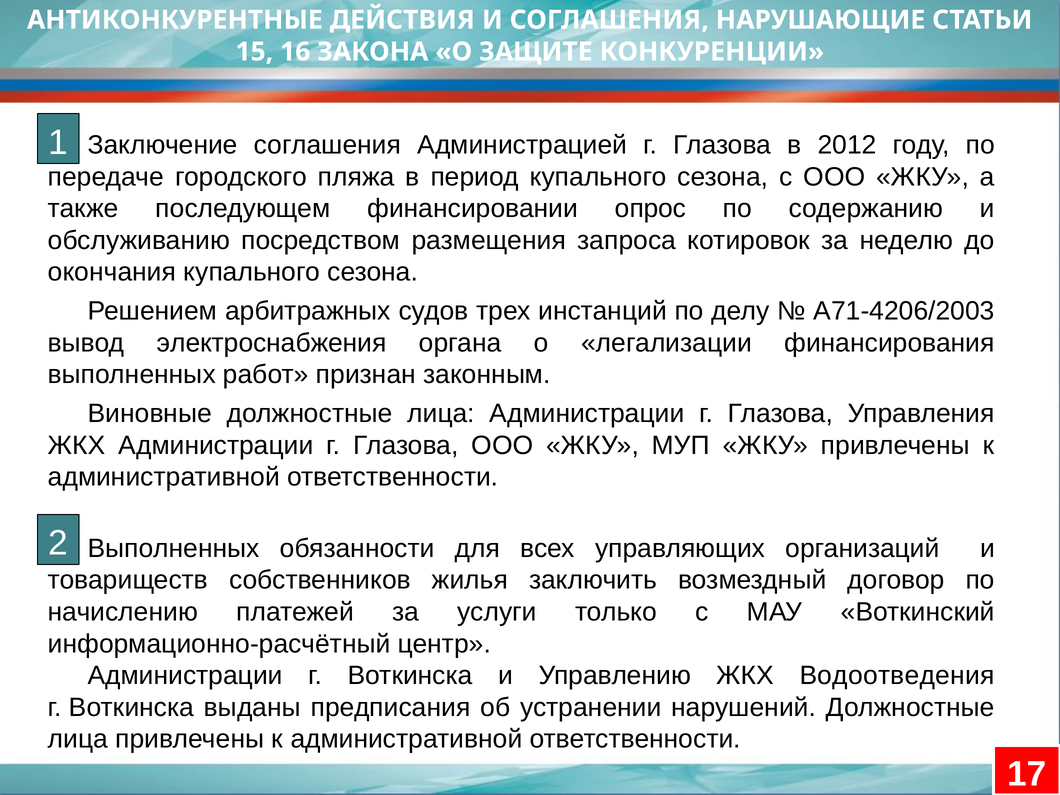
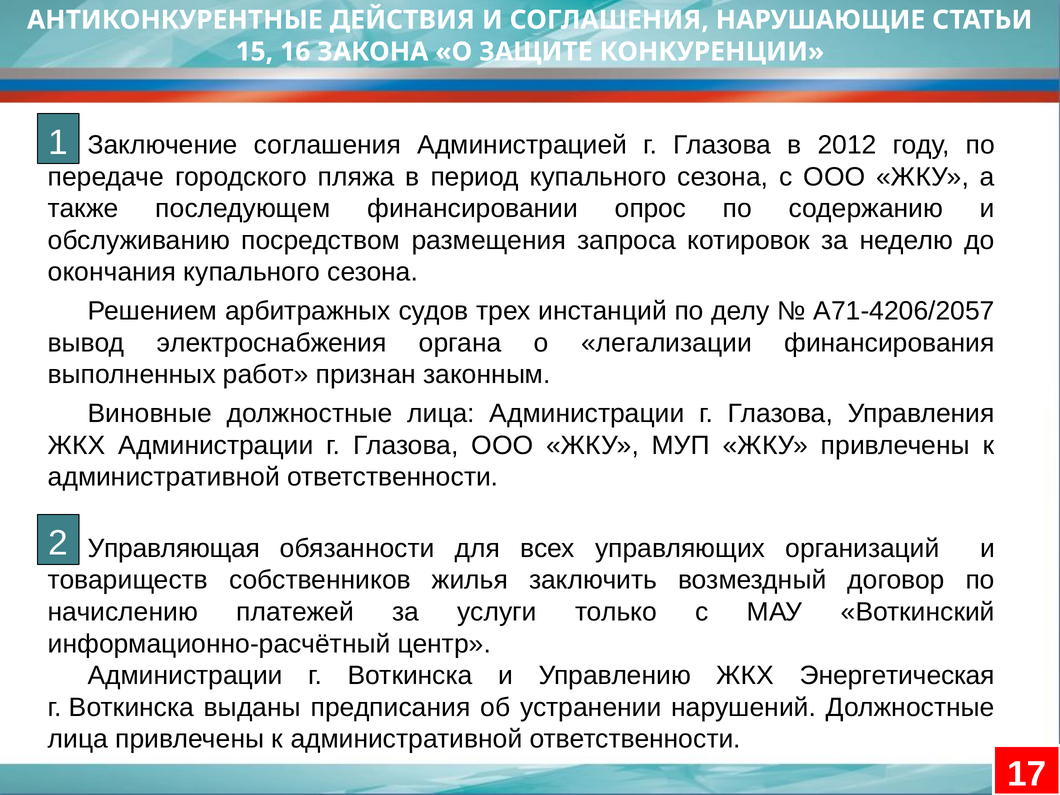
А71-4206/2003: А71-4206/2003 -> А71-4206/2057 (904, 311)
2 Выполненных: Выполненных -> Управляющая (174, 548)
Водоотведения: Водоотведения -> Энергетическая (897, 676)
